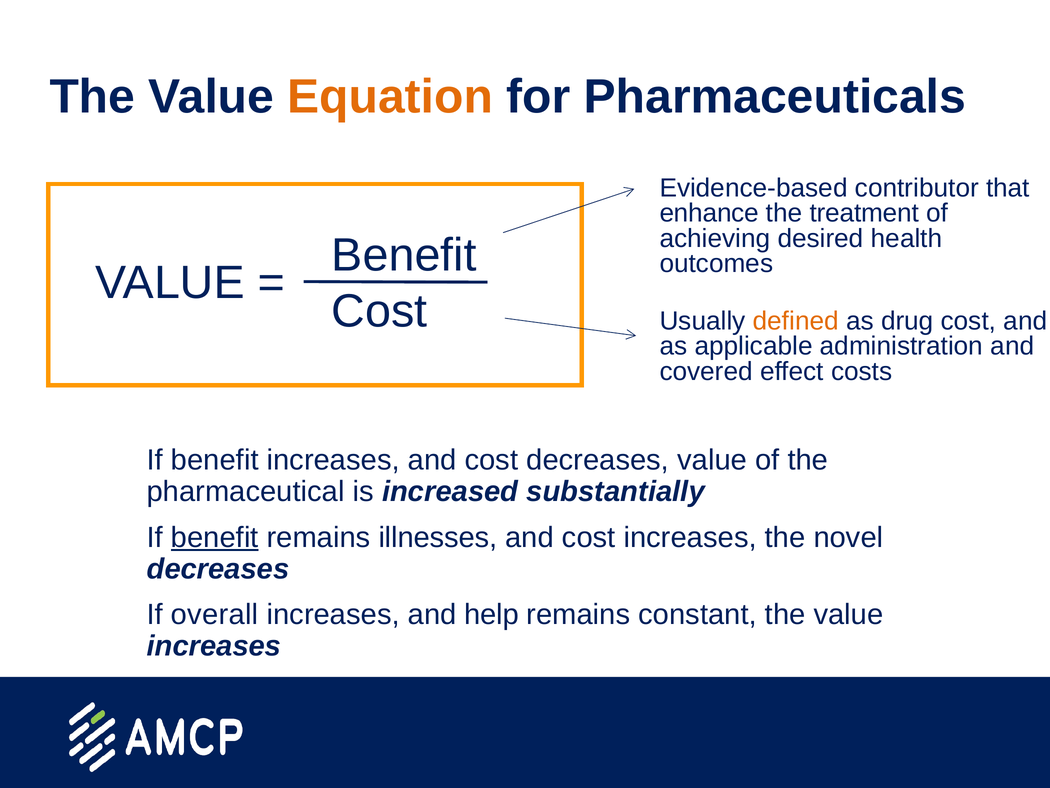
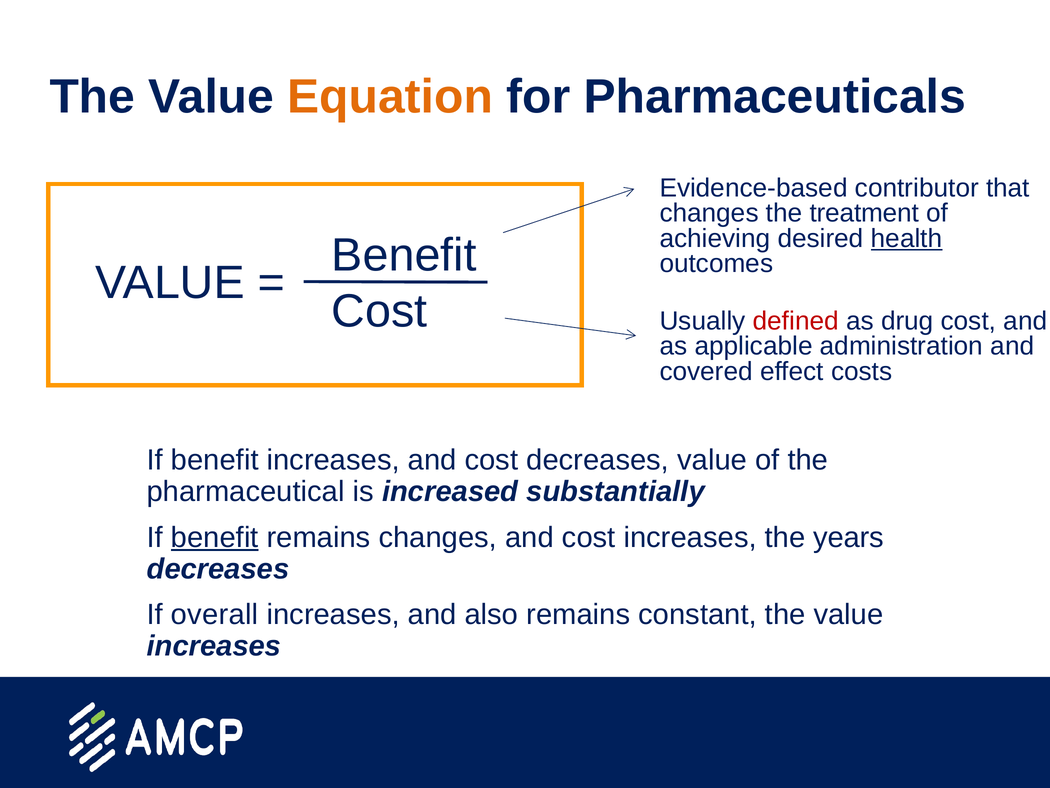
enhance: enhance -> changes (709, 213)
health underline: none -> present (907, 238)
defined colour: orange -> red (796, 321)
remains illnesses: illnesses -> changes (438, 537)
novel: novel -> years (849, 537)
help: help -> also (491, 614)
